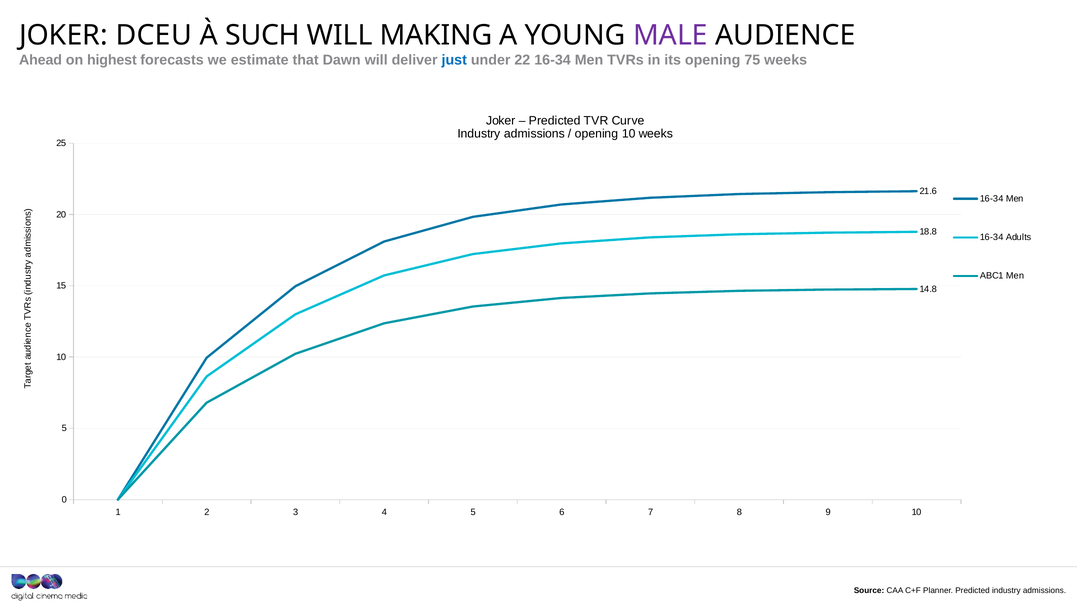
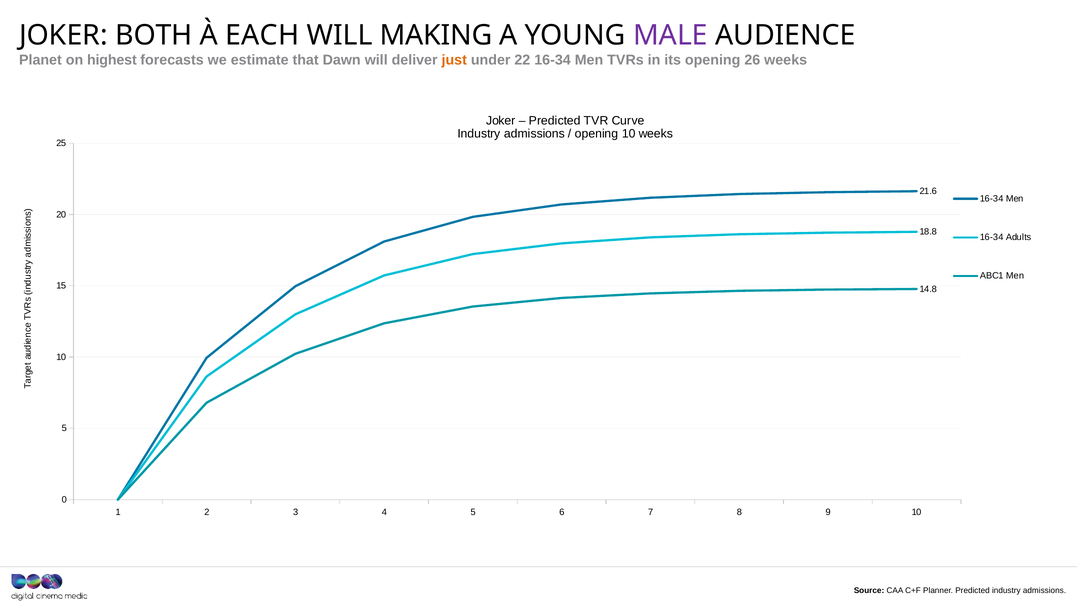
DCEU: DCEU -> BOTH (154, 35)
SUCH: SUCH -> EACH (262, 35)
Ahead: Ahead -> Planet (40, 60)
just colour: blue -> orange (454, 60)
75: 75 -> 26 (752, 60)
